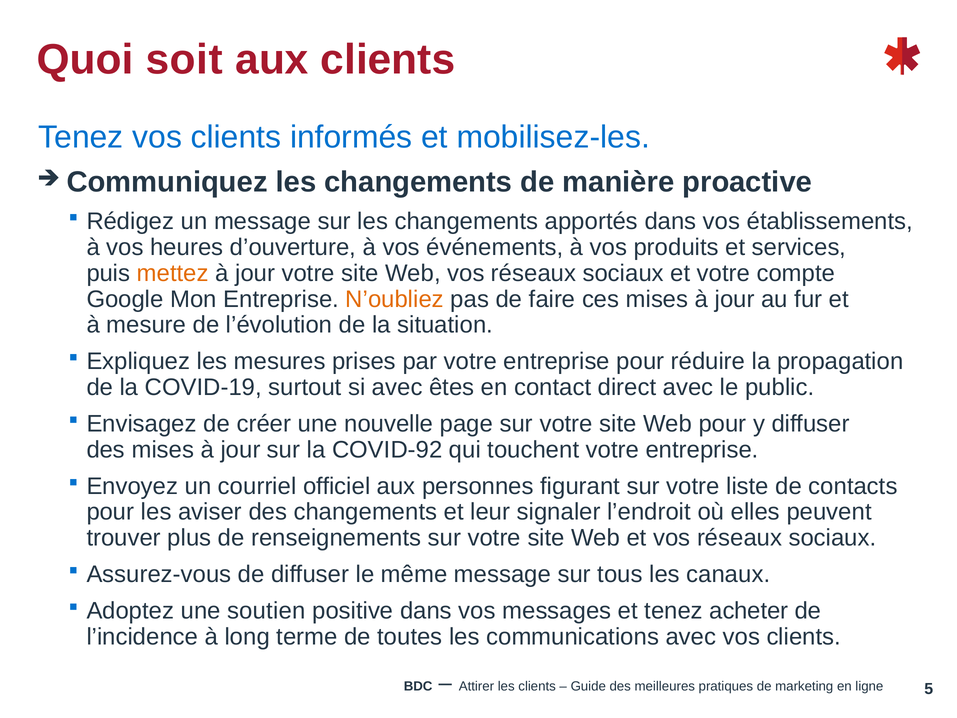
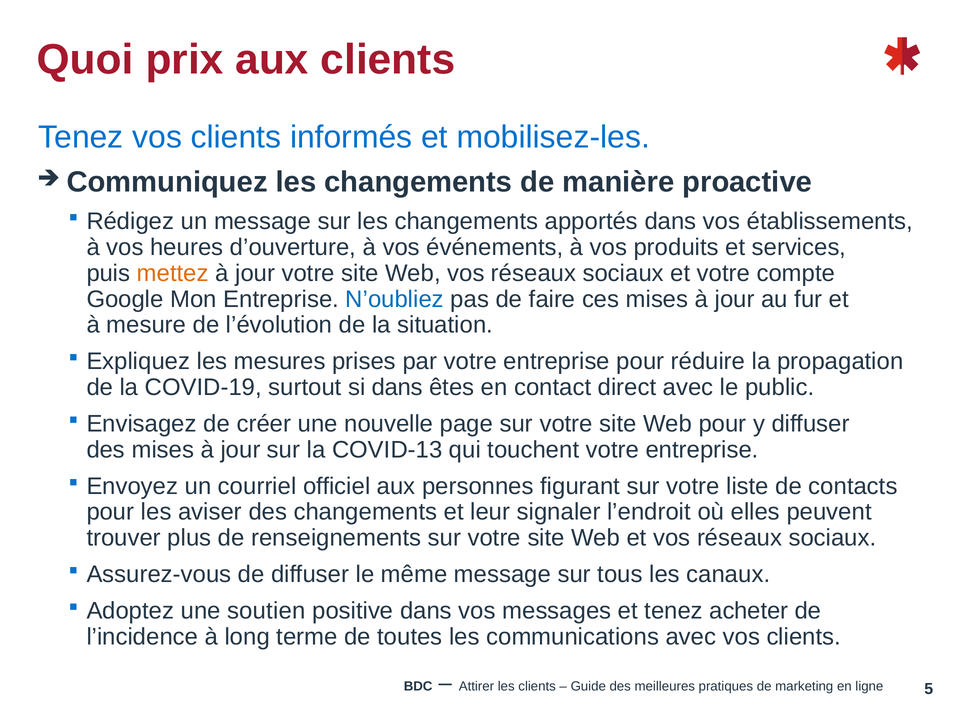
soit: soit -> prix (185, 60)
N’oubliez colour: orange -> blue (395, 299)
si avec: avec -> dans (397, 387)
COVID-92: COVID-92 -> COVID-13 (387, 450)
